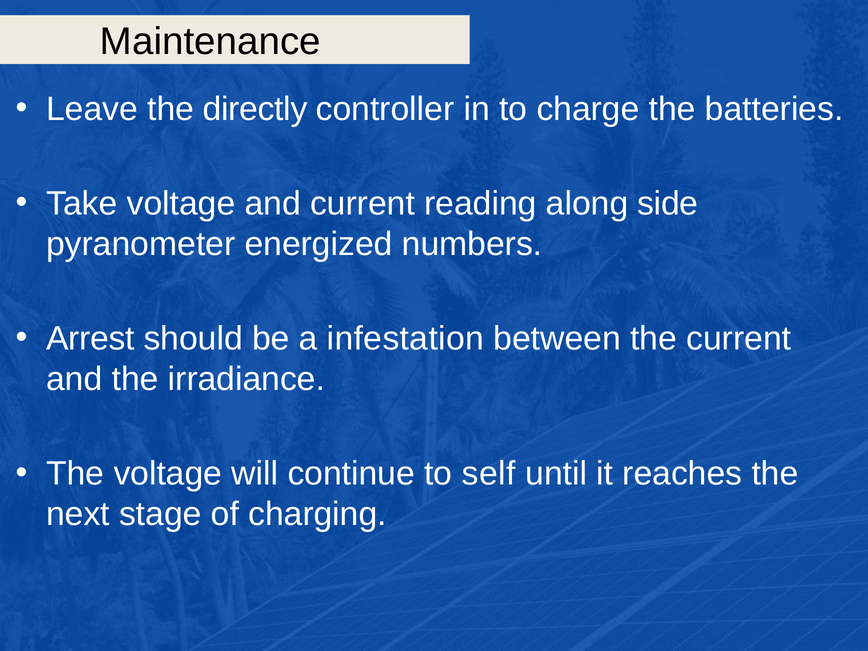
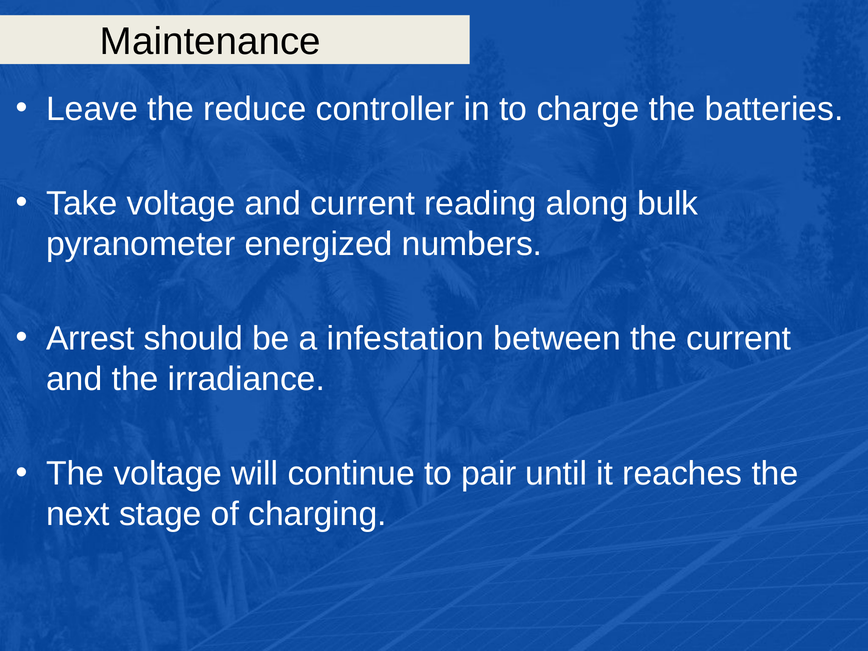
directly: directly -> reduce (255, 109)
side: side -> bulk (668, 203)
self: self -> pair (489, 474)
